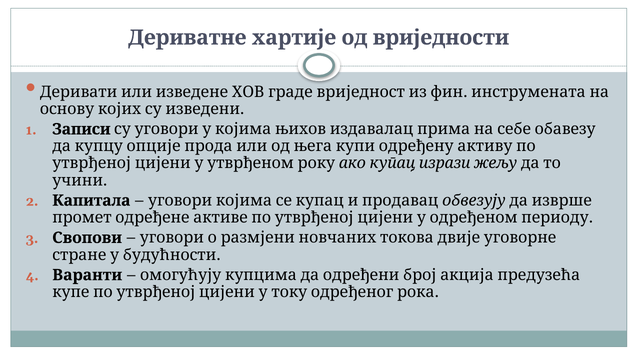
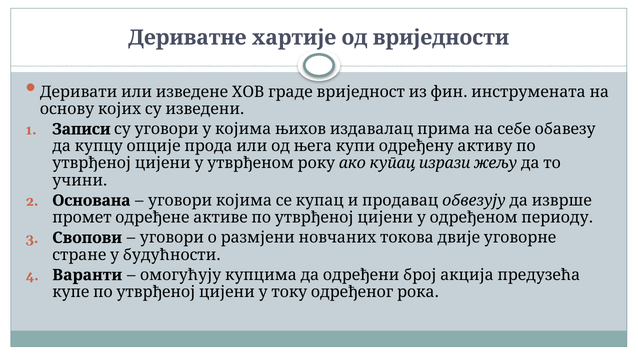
Капитала: Капитала -> Основана (91, 200)
